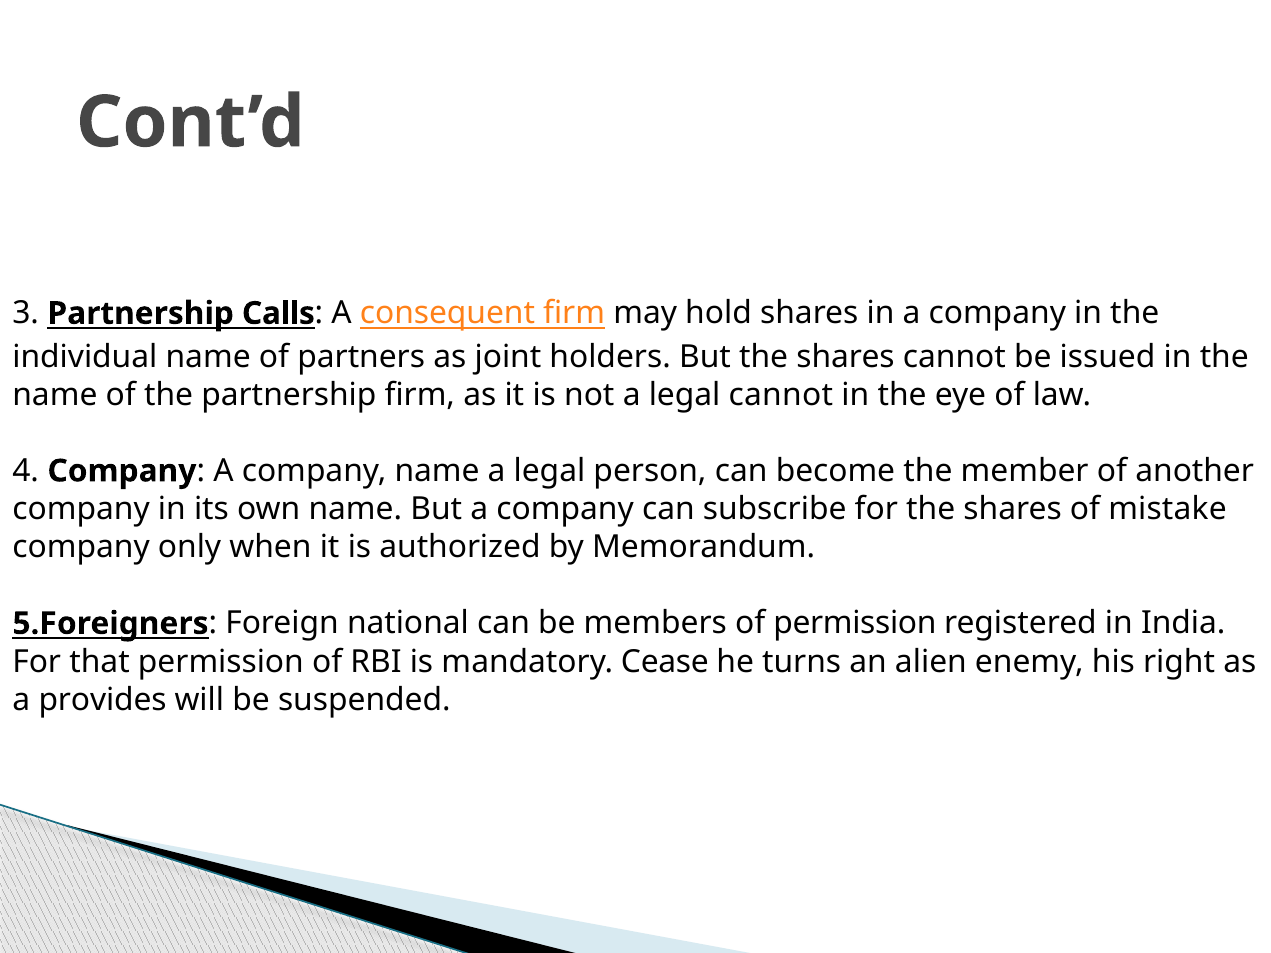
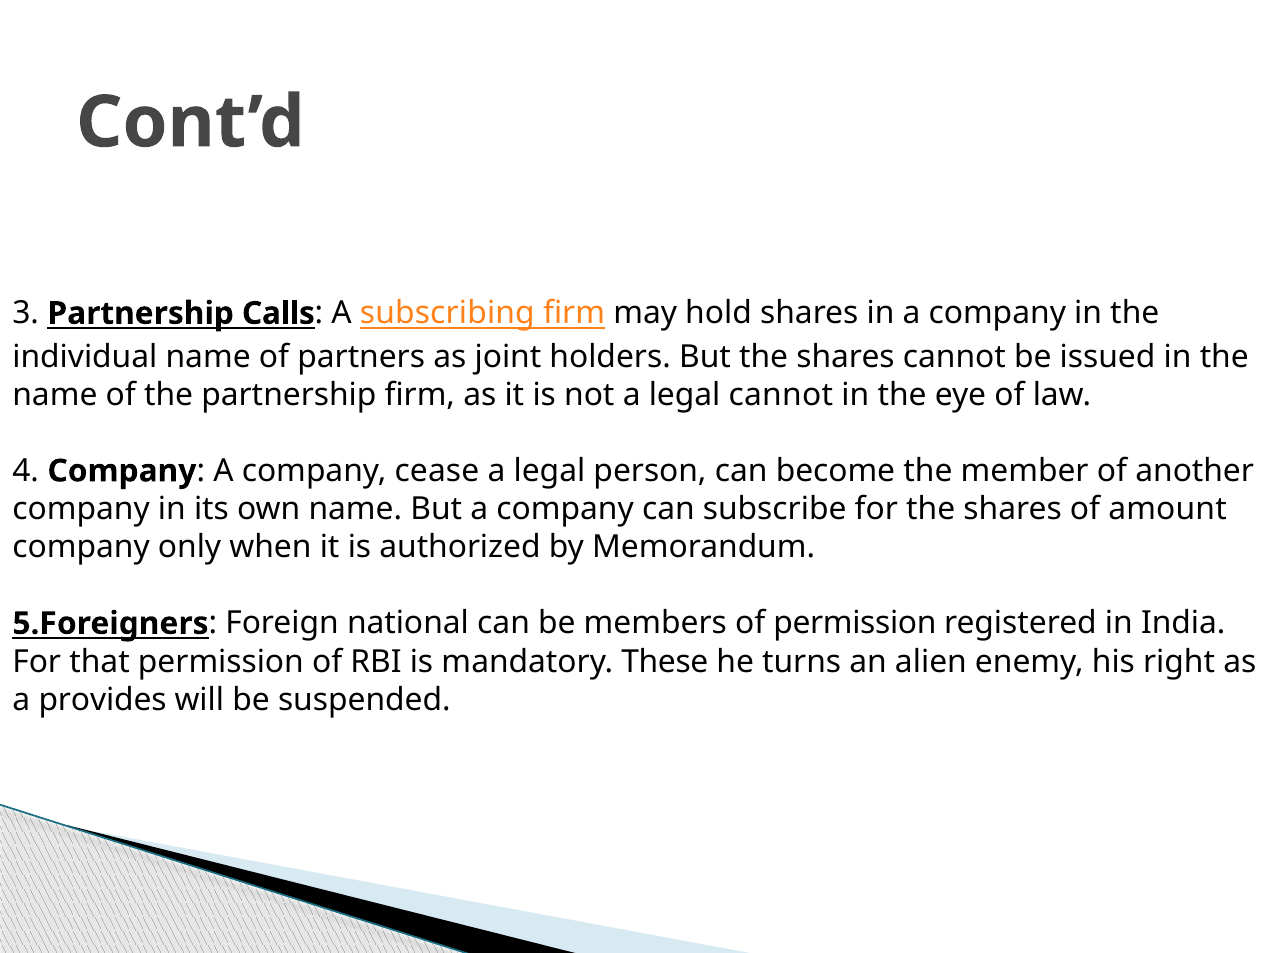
consequent: consequent -> subscribing (447, 313)
company name: name -> cease (437, 471)
mistake: mistake -> amount (1168, 509)
Cease: Cease -> These (665, 662)
